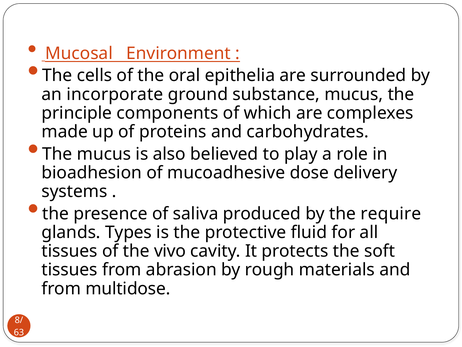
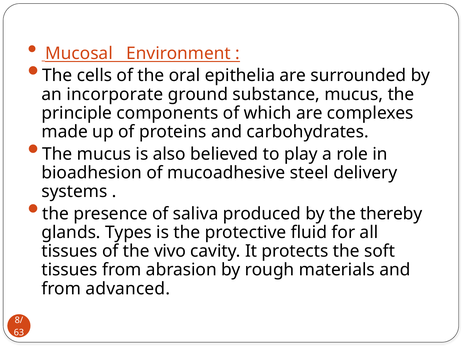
dose: dose -> steel (309, 173)
require: require -> thereby (391, 213)
multidose: multidose -> advanced (128, 288)
